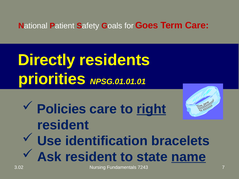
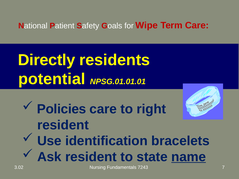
Goes: Goes -> Wipe (147, 25)
priorities: priorities -> potential (52, 79)
right underline: present -> none (151, 109)
